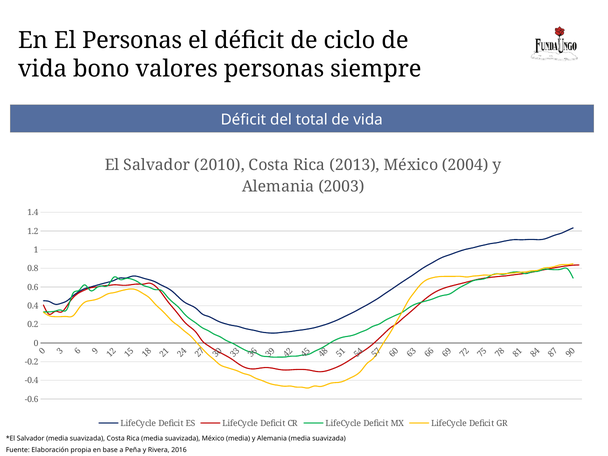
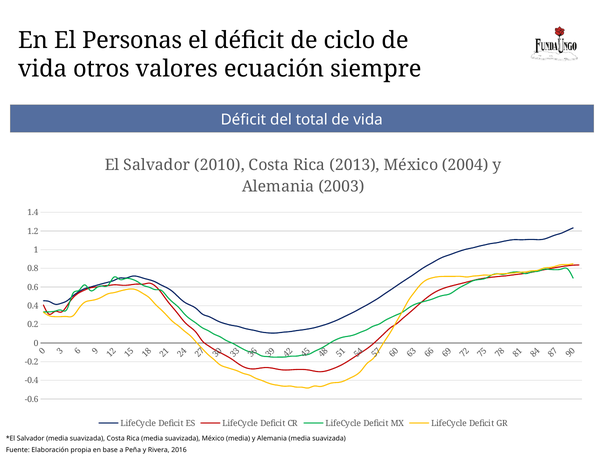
bono: bono -> otros (101, 69)
valores personas: personas -> ecuación (274, 69)
